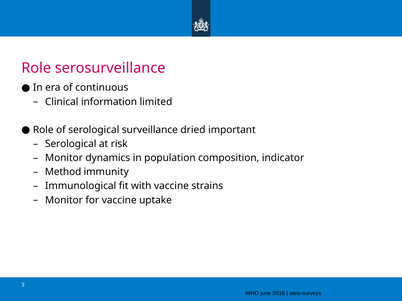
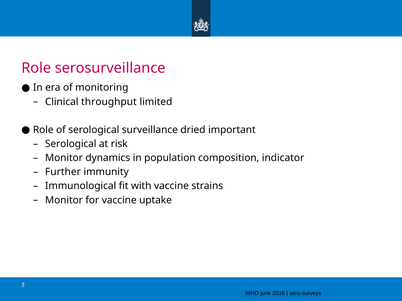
continuous: continuous -> monitoring (102, 88)
information: information -> throughput (109, 102)
Method: Method -> Further (63, 172)
